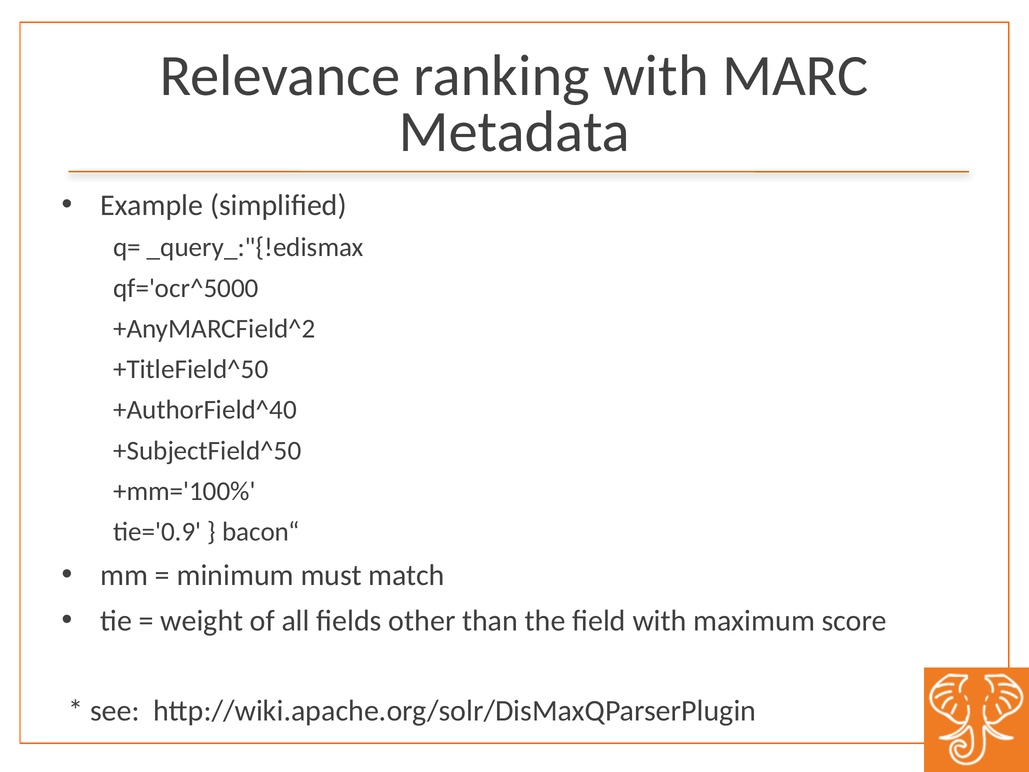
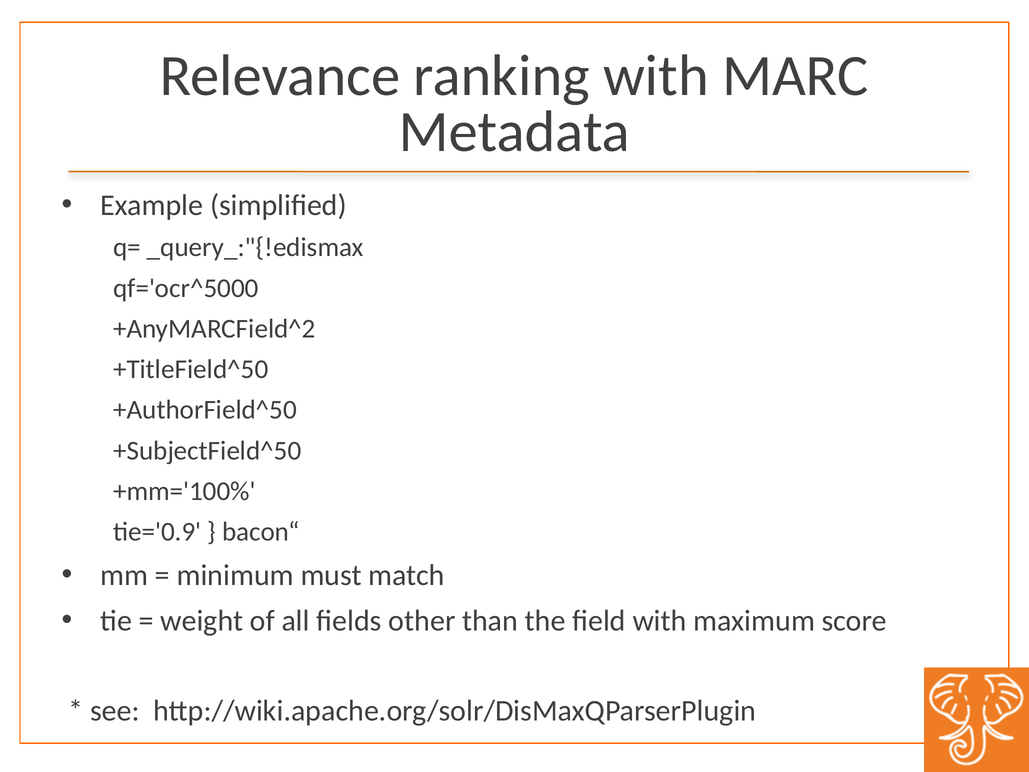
+AuthorField^40: +AuthorField^40 -> +AuthorField^50 (205, 410)
